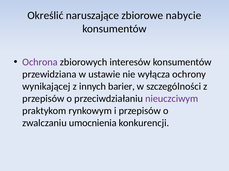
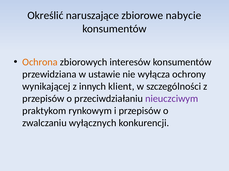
Ochrona colour: purple -> orange (40, 62)
barier: barier -> klient (121, 87)
umocnienia: umocnienia -> wyłącznych (93, 123)
